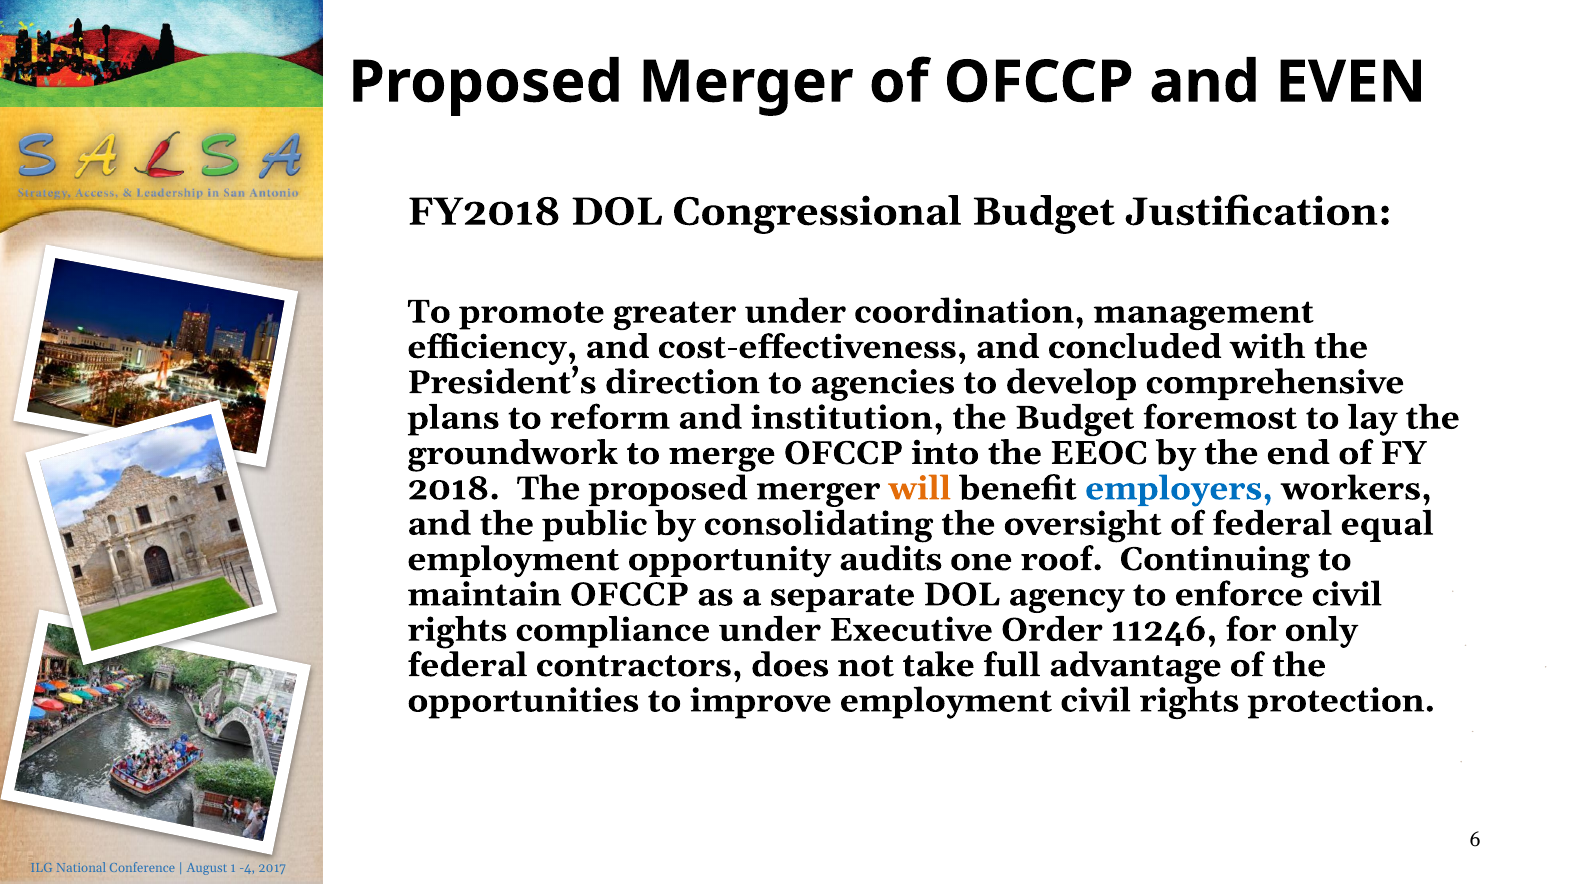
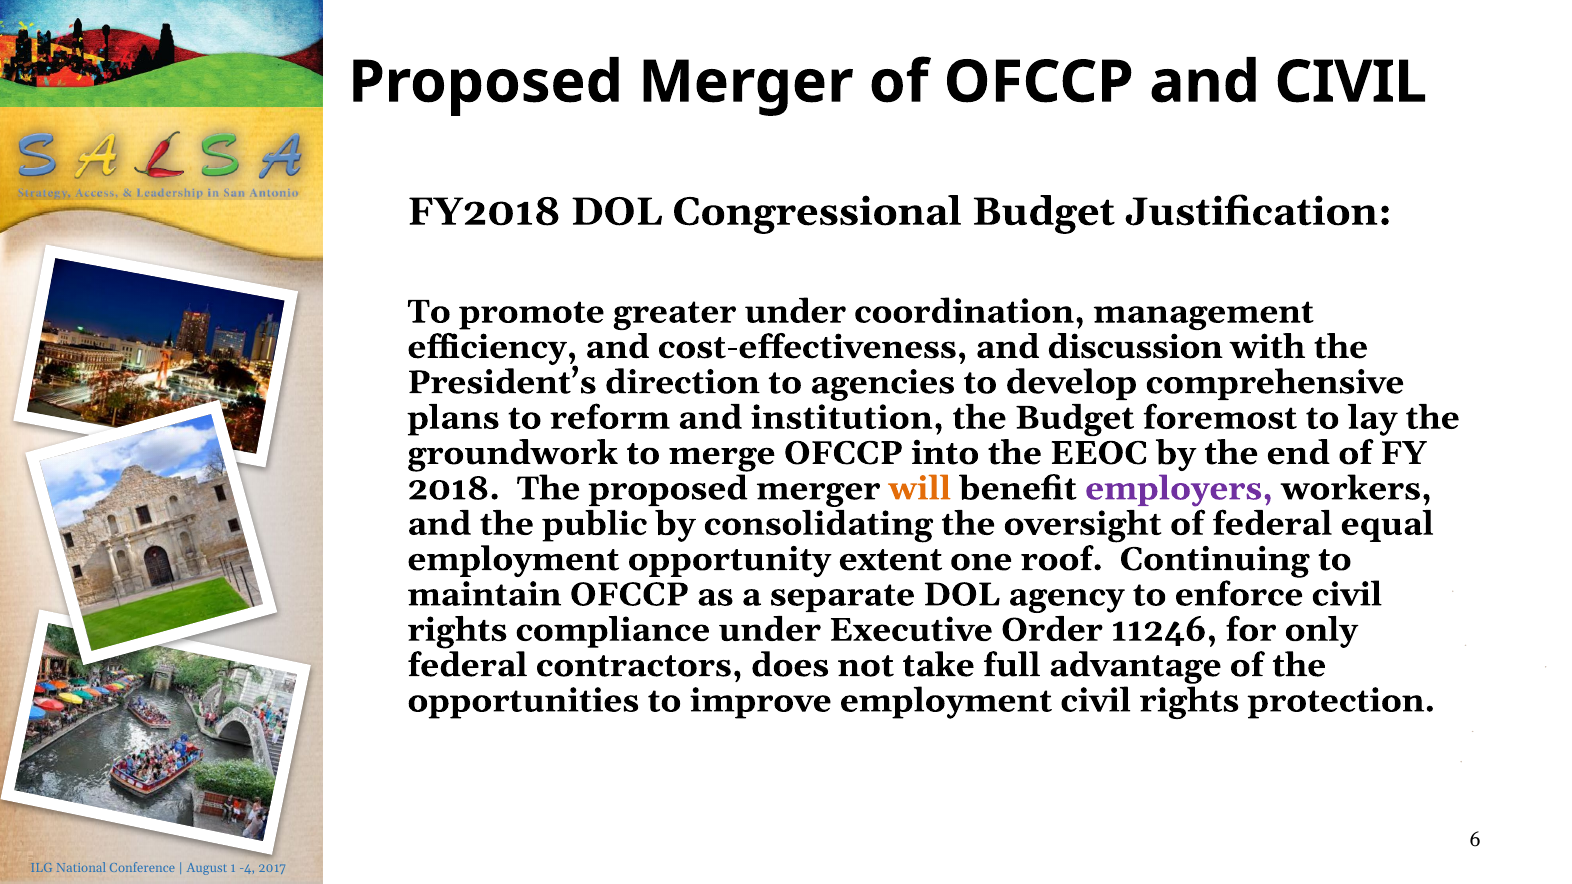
and EVEN: EVEN -> CIVIL (1351, 82)
concluded: concluded -> discussion (1135, 347)
employers colour: blue -> purple (1179, 489)
audits: audits -> extent (891, 559)
